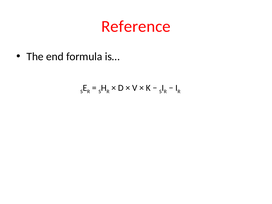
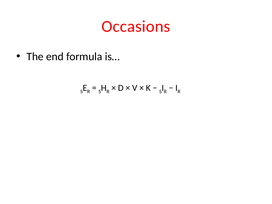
Reference: Reference -> Occasions (136, 26)
